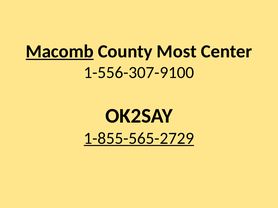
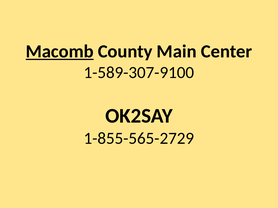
Most: Most -> Main (177, 52)
1-556-307-9100: 1-556-307-9100 -> 1-589-307-9100 (139, 73)
1-855-565-2729 underline: present -> none (139, 139)
